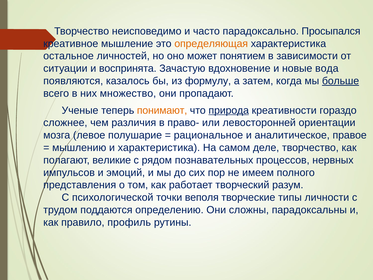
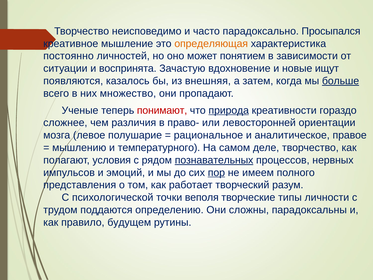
остальное: остальное -> постоянно (69, 56)
вода: вода -> ищут (327, 68)
формулу: формулу -> внешняя (208, 81)
понимают colour: orange -> red (162, 110)
и характеристика: характеристика -> температурного (159, 148)
великие: великие -> условия (112, 160)
познавательных underline: none -> present (214, 160)
пор underline: none -> present (216, 172)
профиль: профиль -> будущем (129, 222)
